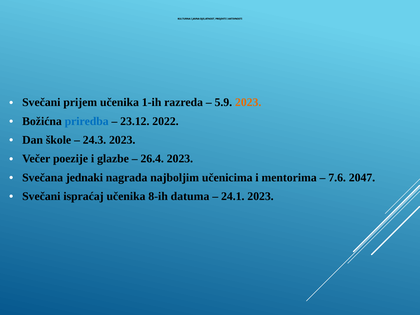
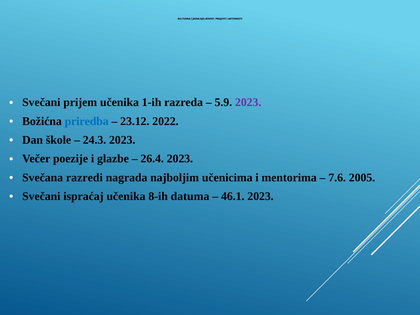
2023 colour: orange -> purple (248, 102)
jednaki: jednaki -> razredi (84, 178)
2047: 2047 -> 2005 (362, 178)
24.1: 24.1 -> 46.1 (233, 196)
